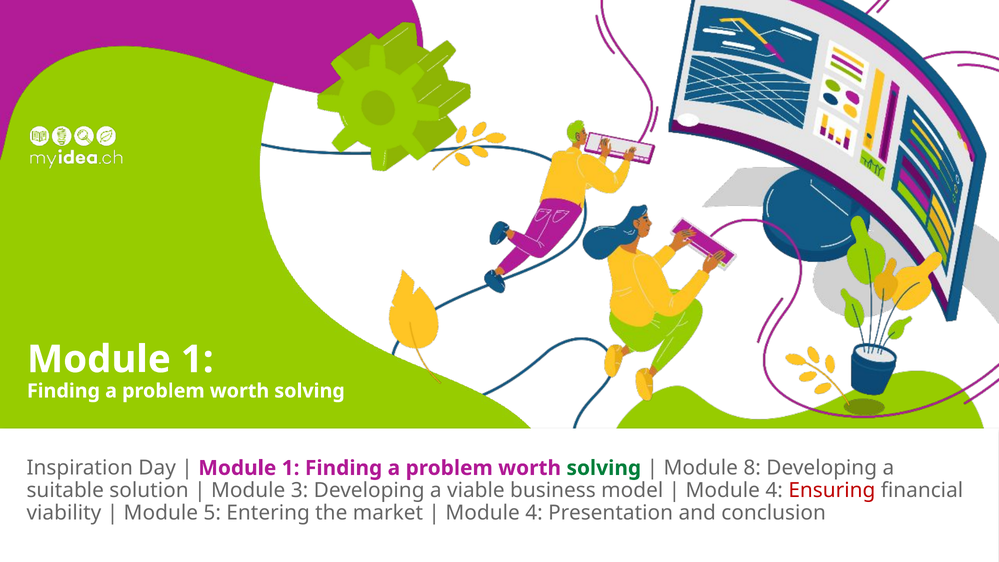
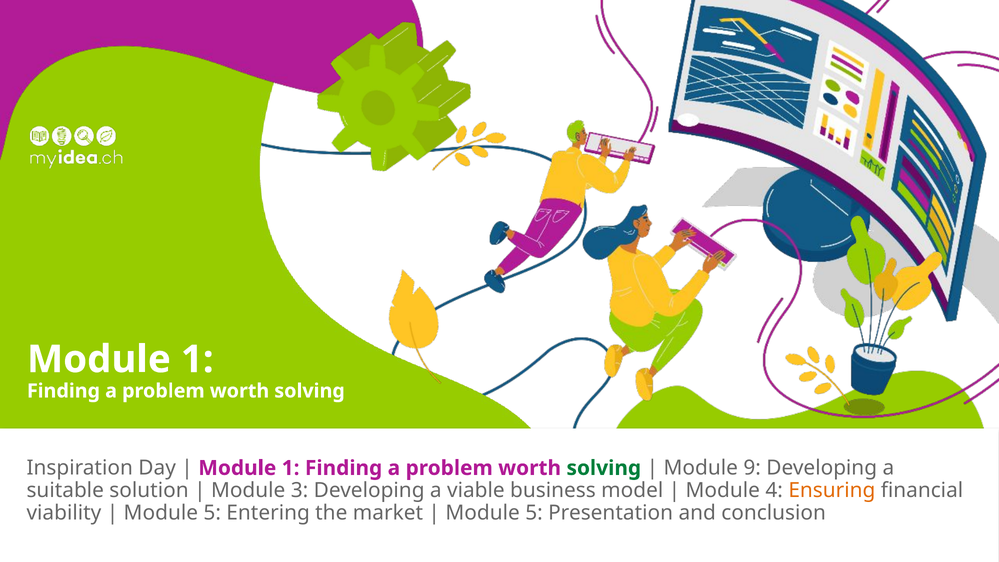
8: 8 -> 9 (752, 468)
Ensuring colour: red -> orange (832, 491)
4: 4 -> 5 (534, 513)
